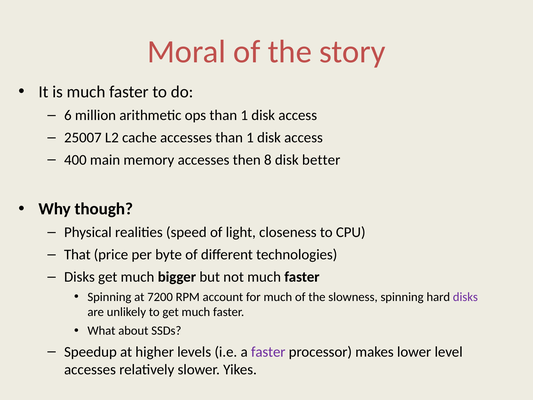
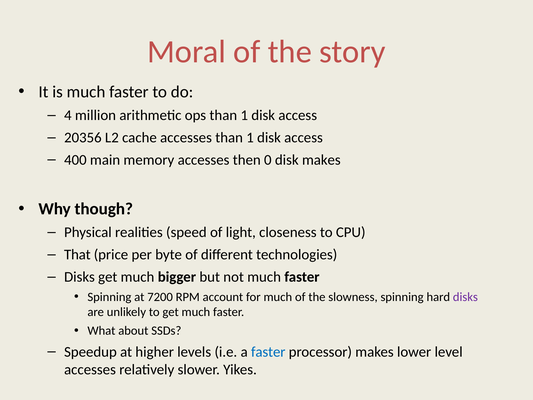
6: 6 -> 4 (68, 115)
25007: 25007 -> 20356 (83, 137)
8: 8 -> 0 (268, 160)
disk better: better -> makes (321, 160)
faster colour: purple -> blue (268, 352)
